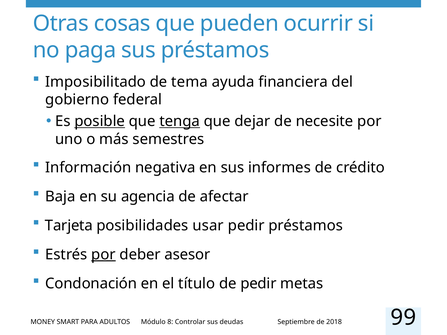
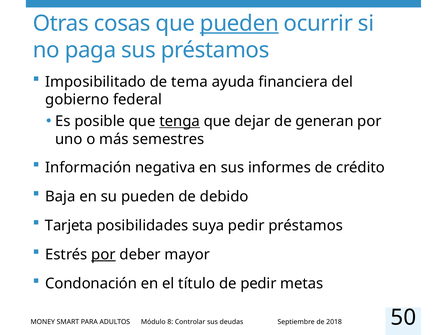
pueden underline: none -> present (239, 23)
posible underline: present -> none (100, 121)
necesite: necesite -> generan (325, 121)
su agencia: agencia -> pueden (148, 197)
afectar: afectar -> debido (224, 197)
usar: usar -> suya (208, 226)
asesor: asesor -> mayor (187, 255)
99: 99 -> 50 (403, 318)
